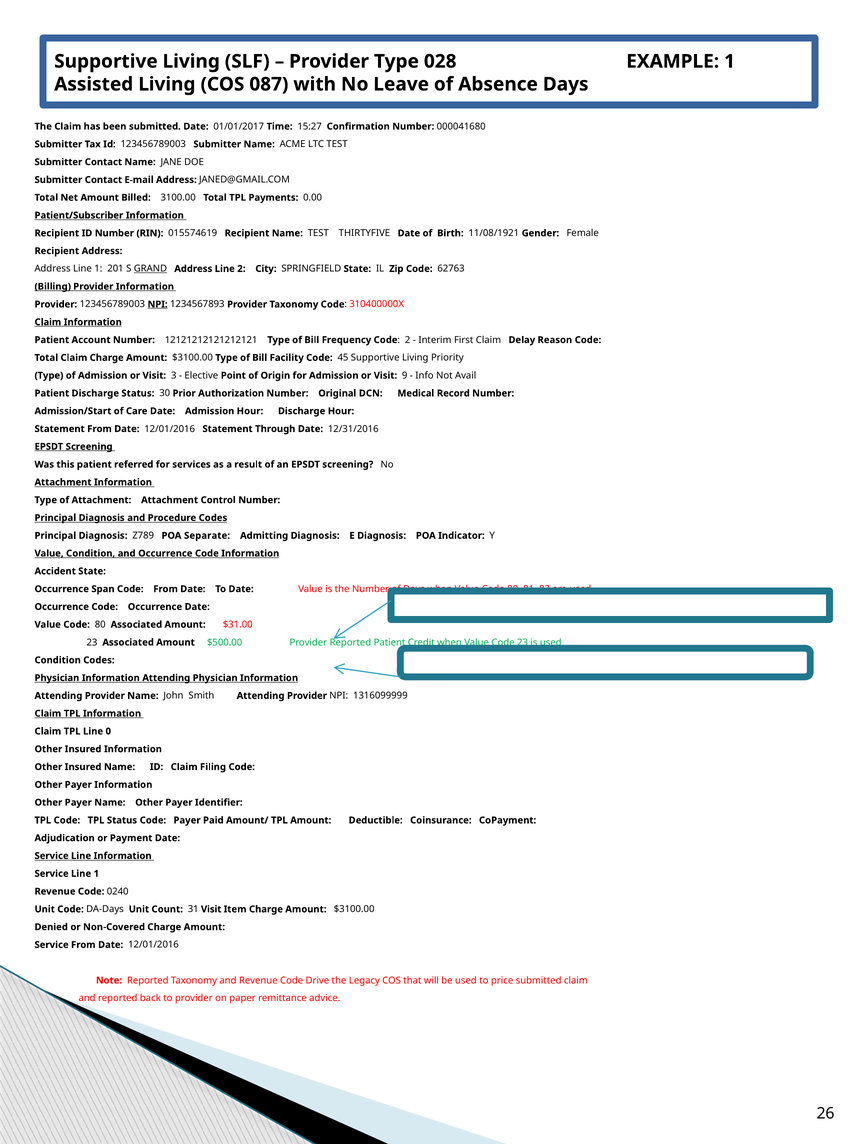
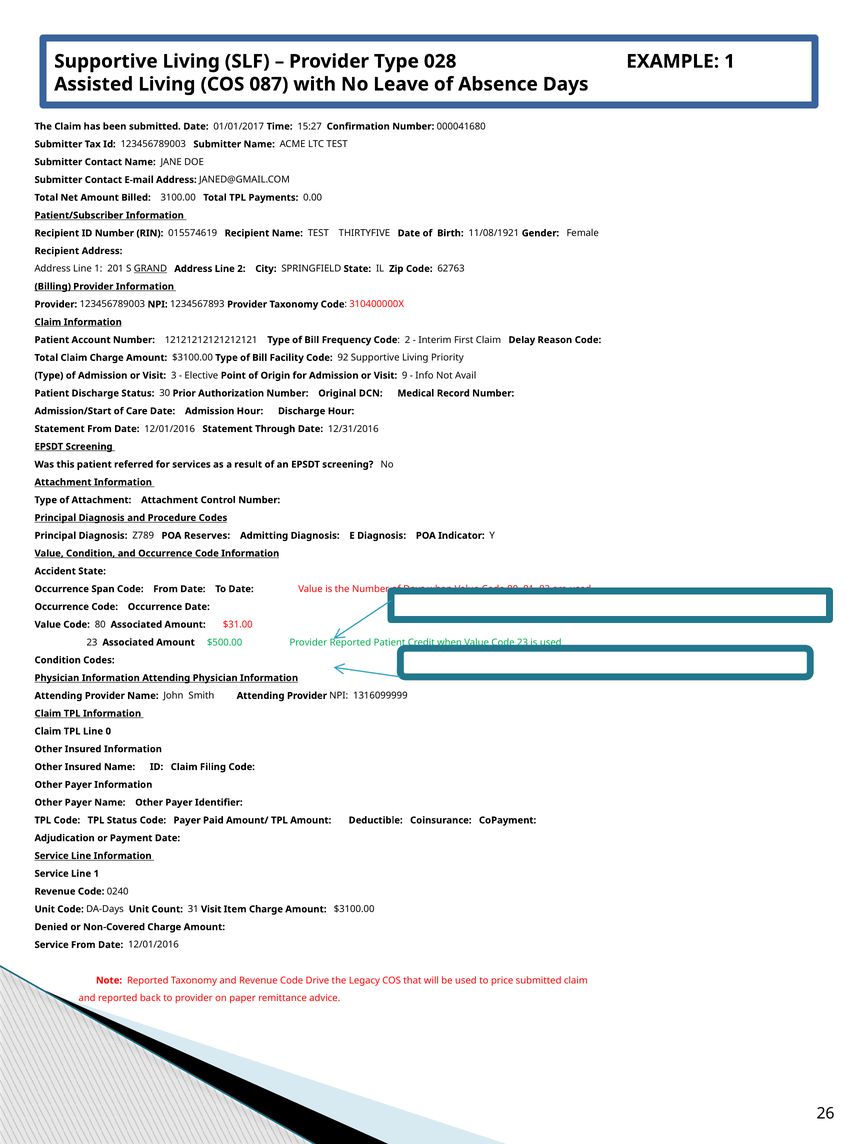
NPI underline: present -> none (158, 304)
45: 45 -> 92 (343, 358)
Separate: Separate -> Reserves (207, 536)
